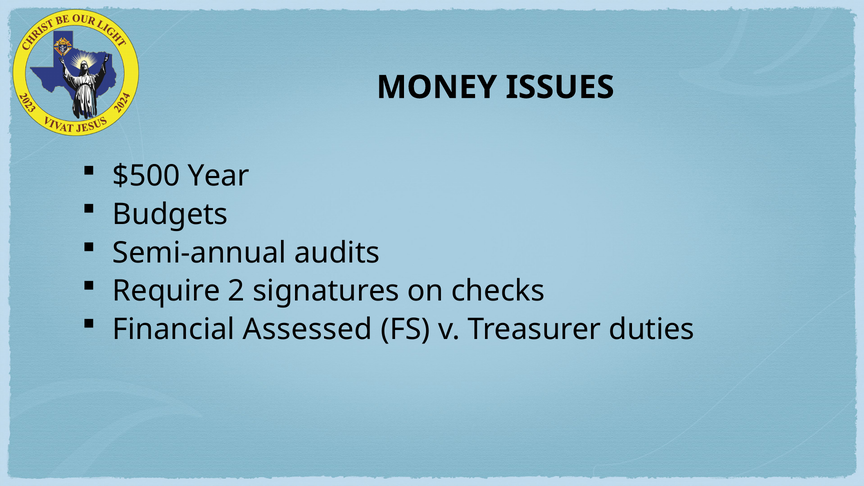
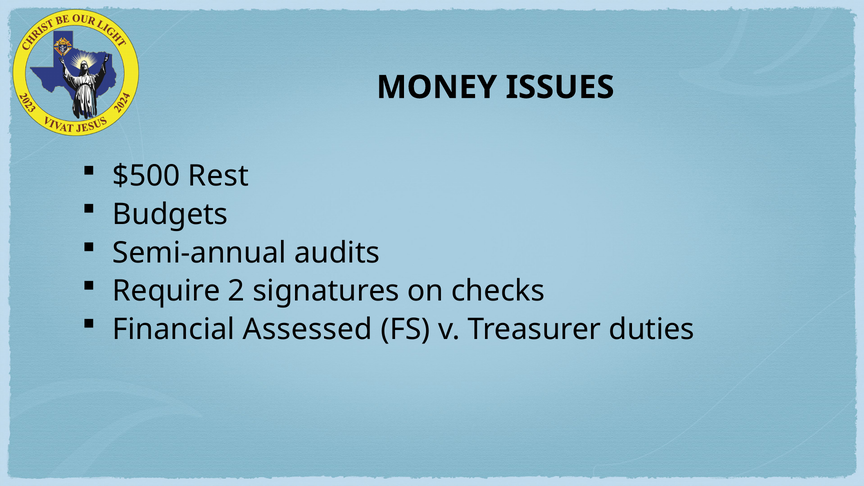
Year: Year -> Rest (218, 176)
